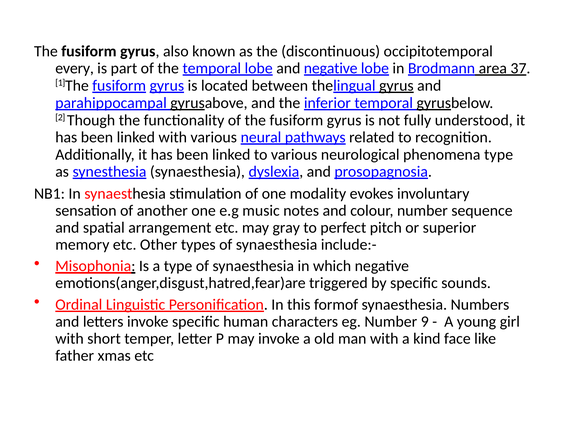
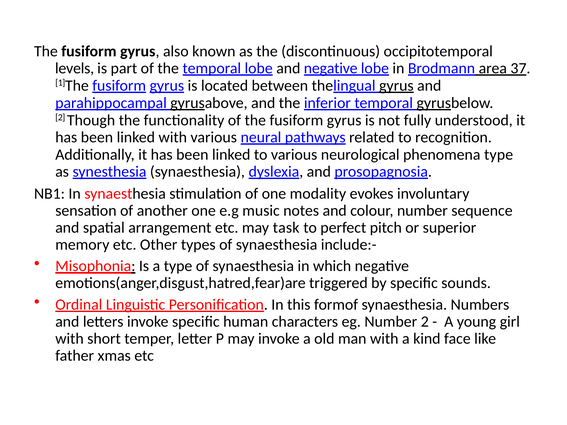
every: every -> levels (75, 68)
gray: gray -> task (286, 228)
Number 9: 9 -> 2 (425, 322)
